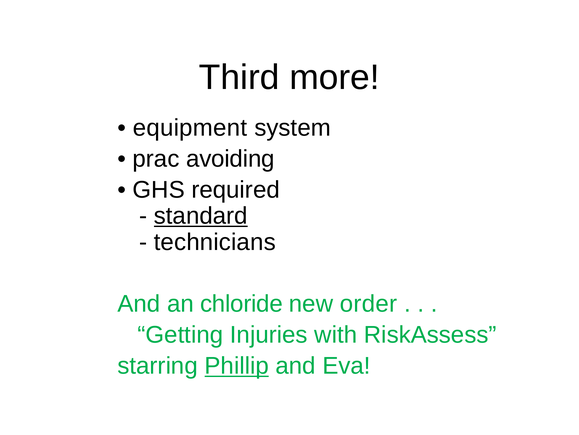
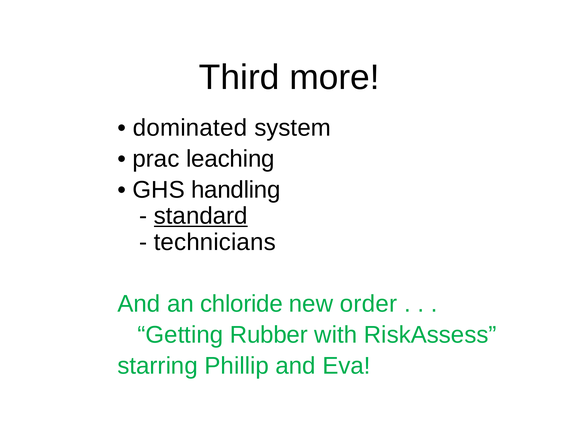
equipment: equipment -> dominated (190, 128)
avoiding: avoiding -> leaching (230, 159)
required: required -> handling (236, 190)
Injuries: Injuries -> Rubber (269, 334)
Phillip underline: present -> none (237, 365)
